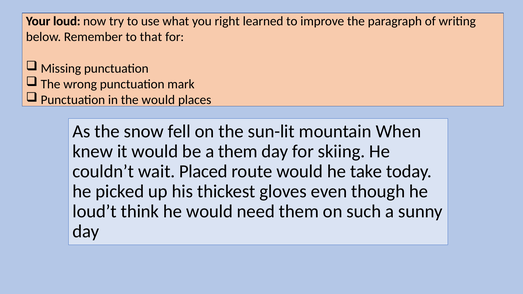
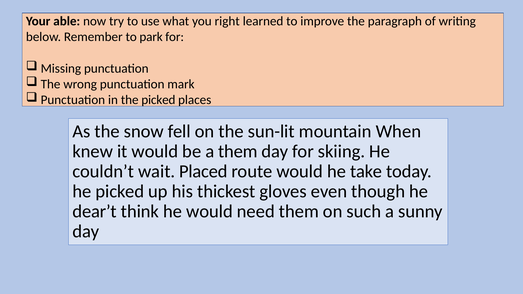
loud: loud -> able (67, 21)
that: that -> park (151, 37)
the would: would -> picked (158, 100)
loud’t: loud’t -> dear’t (95, 212)
